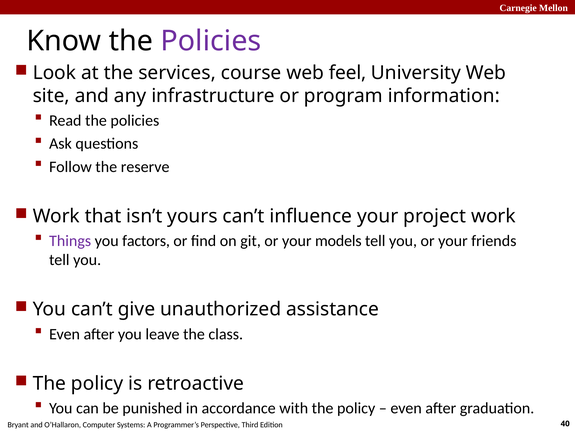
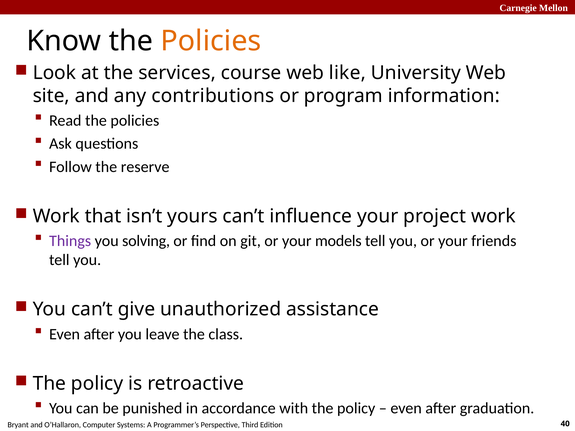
Policies colour: purple -> orange (211, 41)
feel: feel -> like (347, 73)
infrastructure: infrastructure -> contributions (213, 96)
factors: factors -> solving (146, 241)
